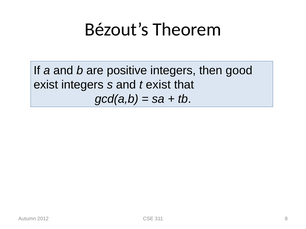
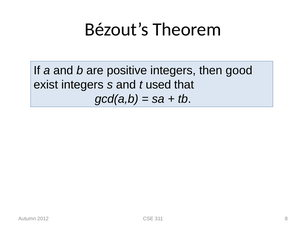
t exist: exist -> used (158, 85)
